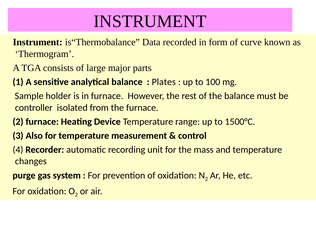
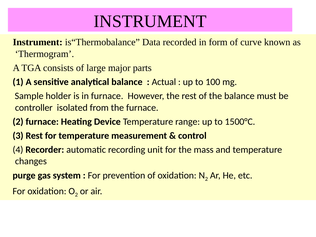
Plates: Plates -> Actual (164, 82)
3 Also: Also -> Rest (34, 136)
